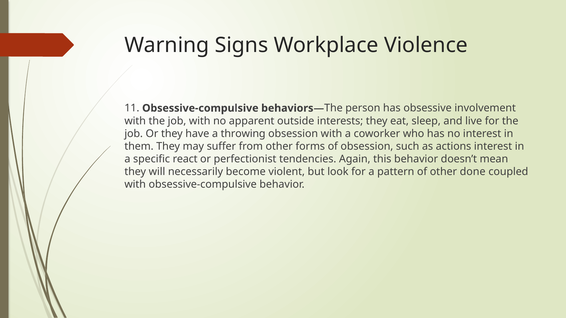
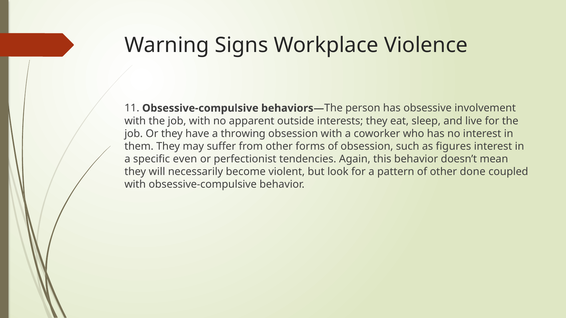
actions: actions -> figures (453, 146)
react: react -> even (185, 159)
